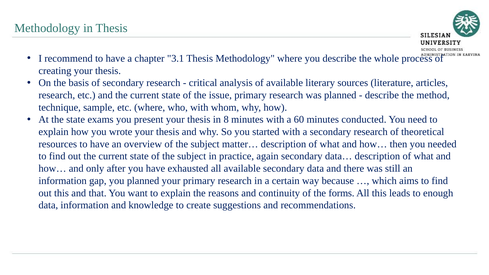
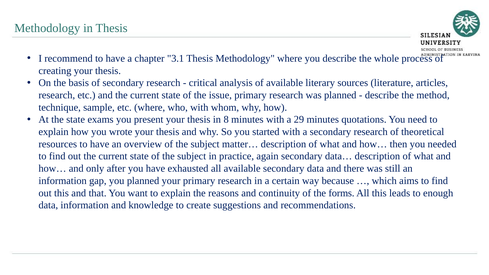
60: 60 -> 29 (299, 120)
conducted: conducted -> quotations (364, 120)
